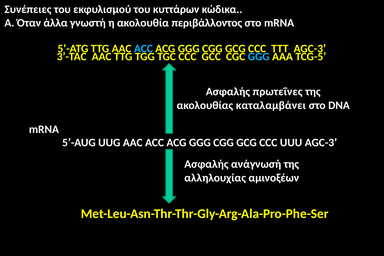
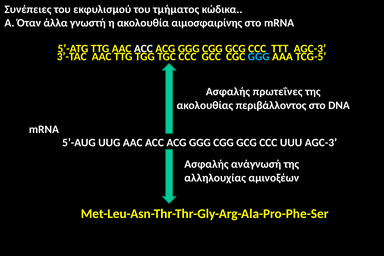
κυττάρων: κυττάρων -> τμήματος (176, 9)
περιβάλλοντος: περιβάλλοντος -> αιμοσφαιρίνης (207, 23)
ACC colour: light blue -> white (143, 49)
καταλαμβάνει: καταλαμβάνει -> περιβάλλοντος (271, 105)
